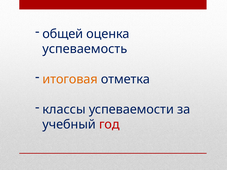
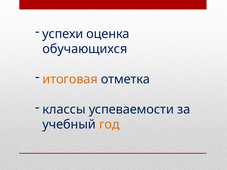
общей: общей -> успехи (63, 34)
успеваемость: успеваемость -> обучающихся (85, 49)
год colour: red -> orange (109, 125)
